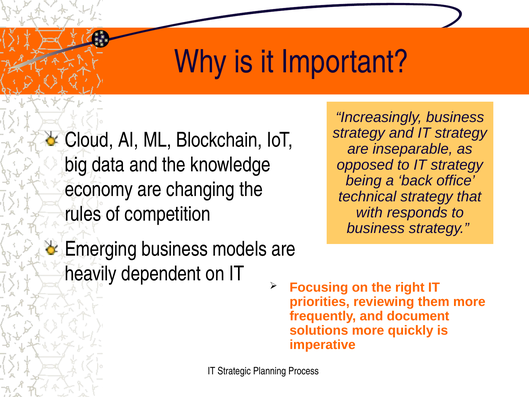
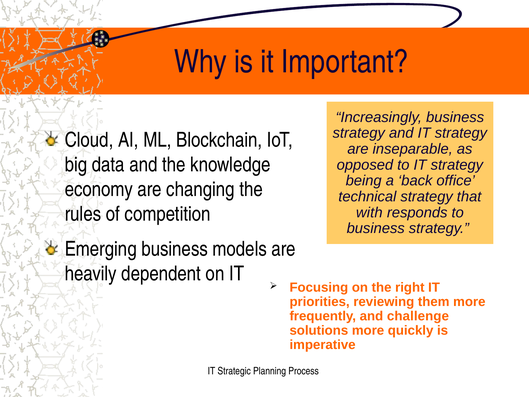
document: document -> challenge (418, 316)
